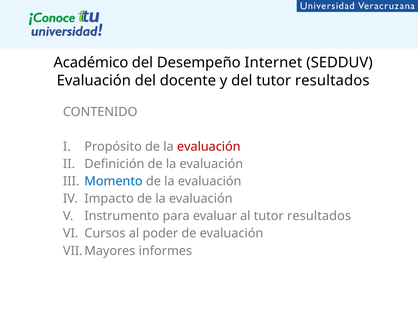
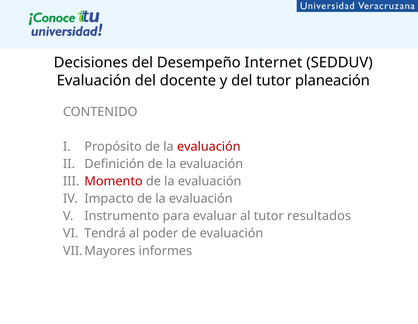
Académico: Académico -> Decisiones (91, 63)
del tutor resultados: resultados -> planeación (332, 80)
Momento colour: blue -> red (114, 181)
Cursos: Cursos -> Tendrá (105, 233)
